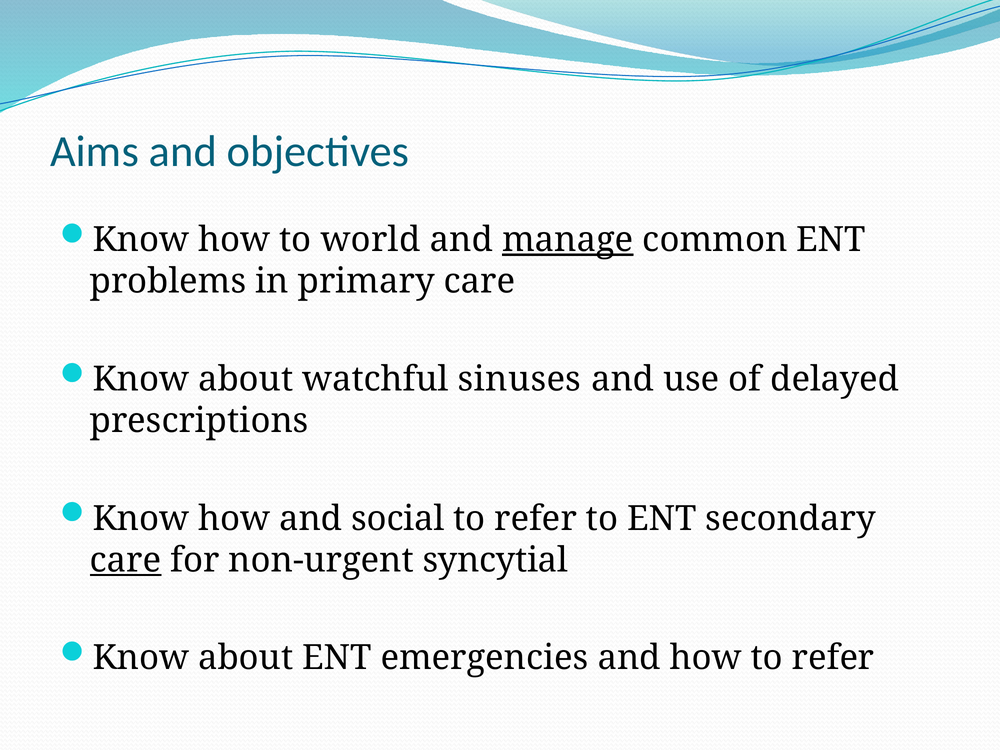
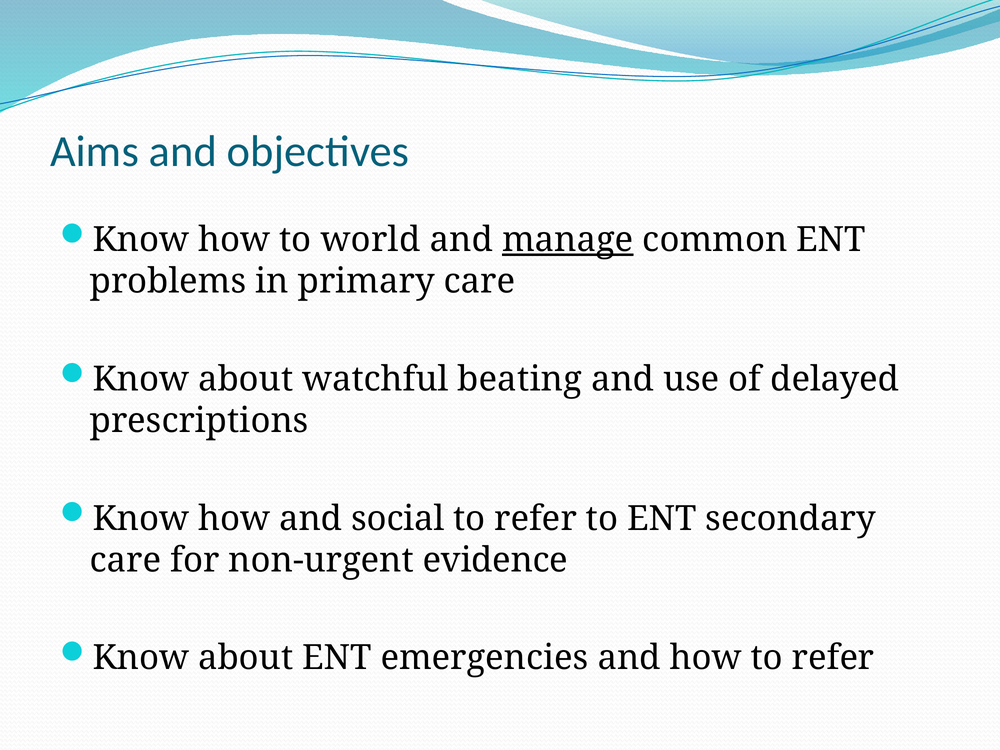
sinuses: sinuses -> beating (520, 379)
care underline: present -> none (126, 560)
syncytial: syncytial -> evidence (495, 560)
